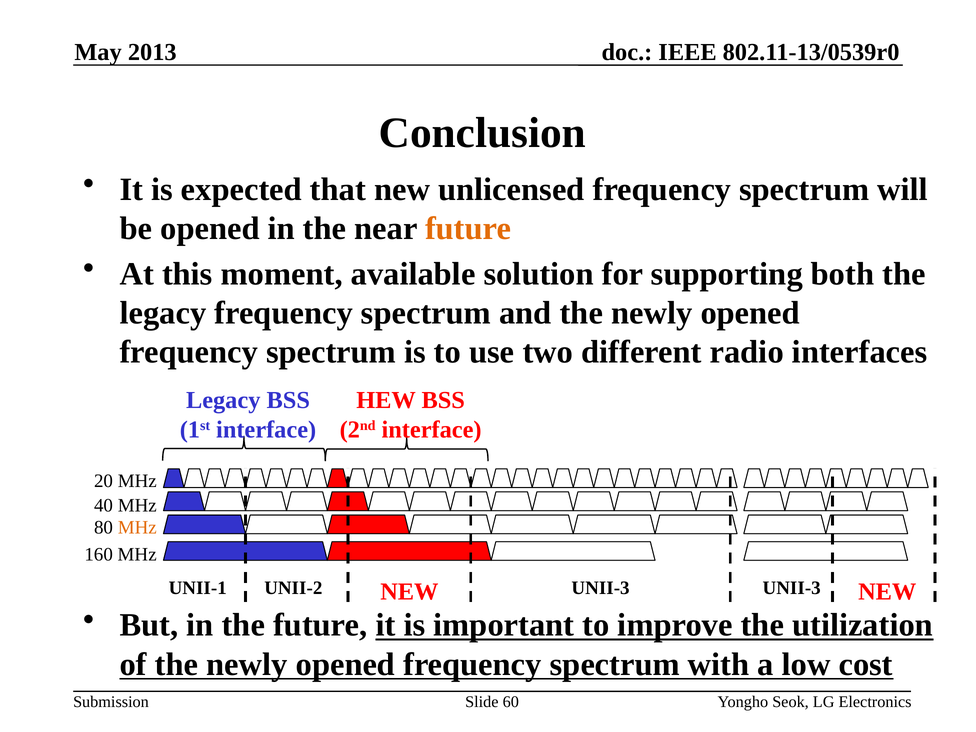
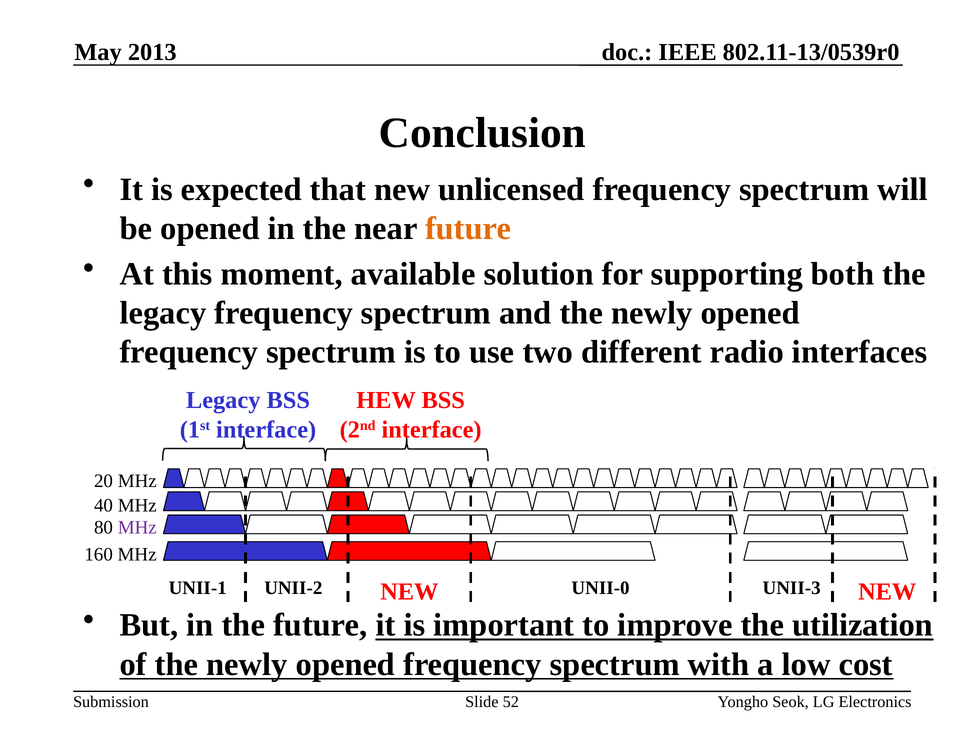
MHz colour: orange -> purple (137, 528)
UNII-2 UNII-3: UNII-3 -> UNII-0 (601, 588)
60: 60 -> 52 (511, 702)
